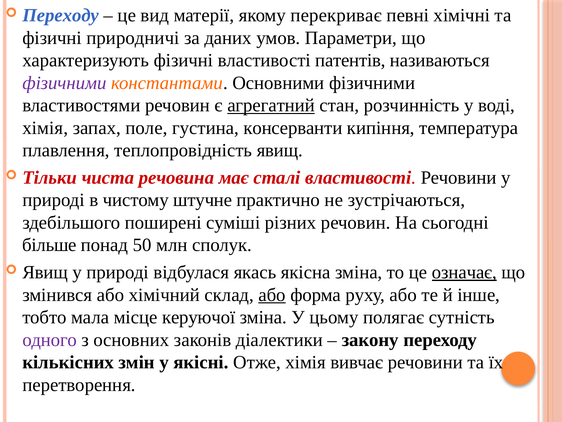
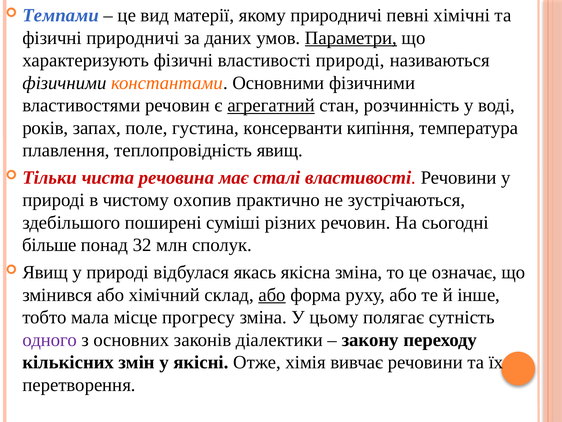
Переходу: Переходу -> Темпами (61, 15)
якому перекриває: перекриває -> природничі (336, 15)
Параметри underline: none -> present (351, 38)
властивості патентів: патентів -> природі (350, 60)
фізичними colour: purple -> black (64, 83)
хімія: хімія -> років (45, 128)
штучне: штучне -> охопив (202, 200)
50: 50 -> 32 (142, 245)
означає underline: present -> none (464, 272)
керуючої: керуючої -> прогресу (198, 317)
